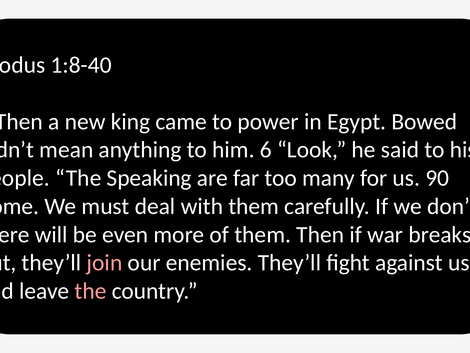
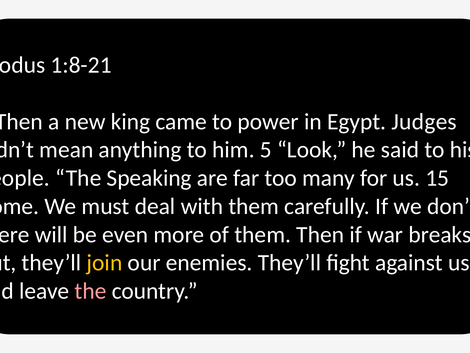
1:8-40: 1:8-40 -> 1:8-21 (81, 65)
Bowed: Bowed -> Judges (424, 121)
6: 6 -> 5 (266, 150)
90: 90 -> 15 (437, 178)
join colour: pink -> yellow (104, 262)
